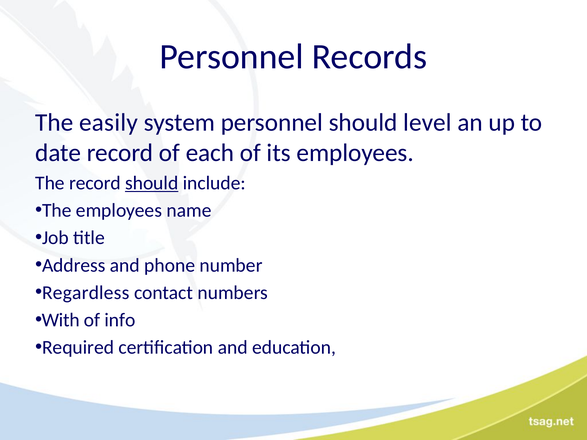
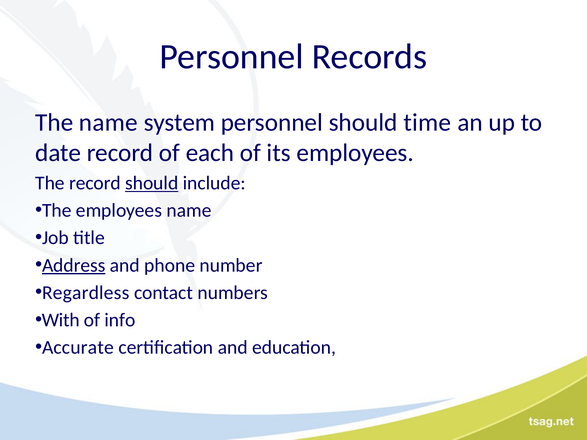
The easily: easily -> name (108, 123)
level: level -> time (427, 123)
Address underline: none -> present (74, 265)
Required: Required -> Accurate (78, 348)
